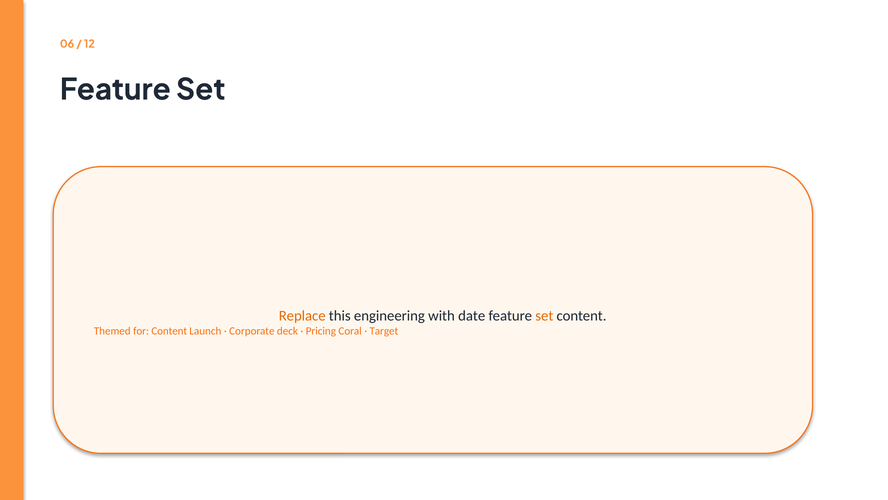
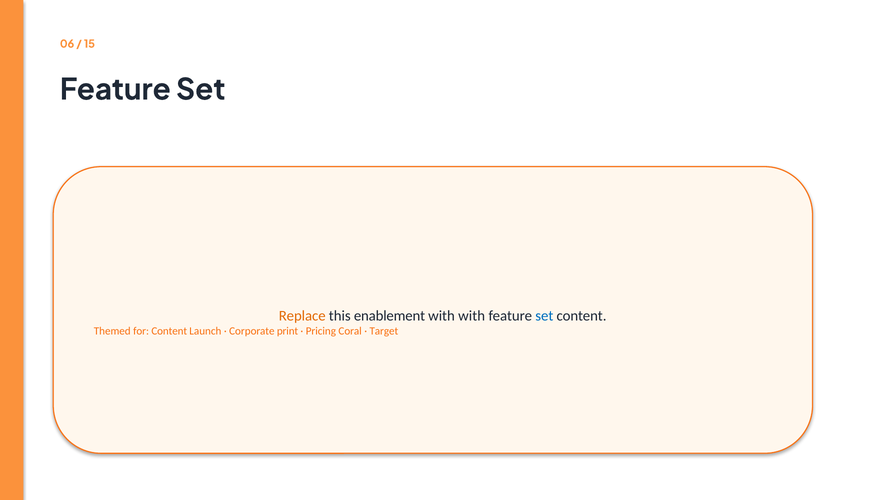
12: 12 -> 15 (89, 44)
engineering: engineering -> enablement (389, 316)
with date: date -> with (472, 316)
set colour: orange -> blue (544, 316)
deck: deck -> print (288, 331)
